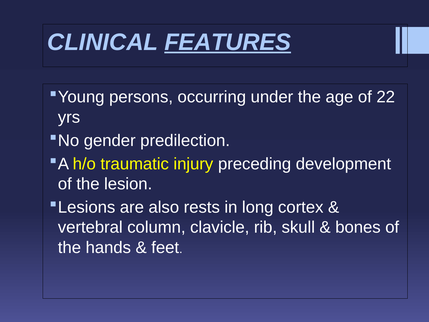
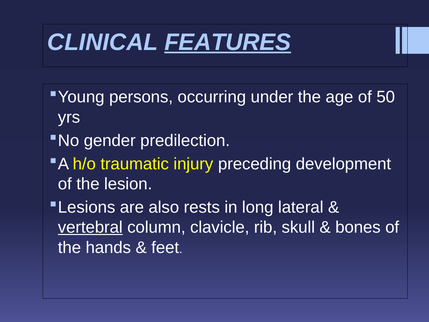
22: 22 -> 50 (386, 97)
cortex: cortex -> lateral (301, 207)
vertebral underline: none -> present (90, 227)
